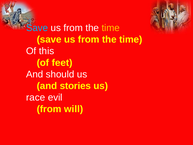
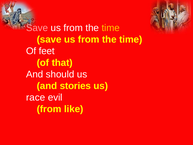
Save colour: light blue -> pink (37, 28)
this: this -> feet (47, 51)
feet: feet -> that (62, 63)
will: will -> like (74, 109)
